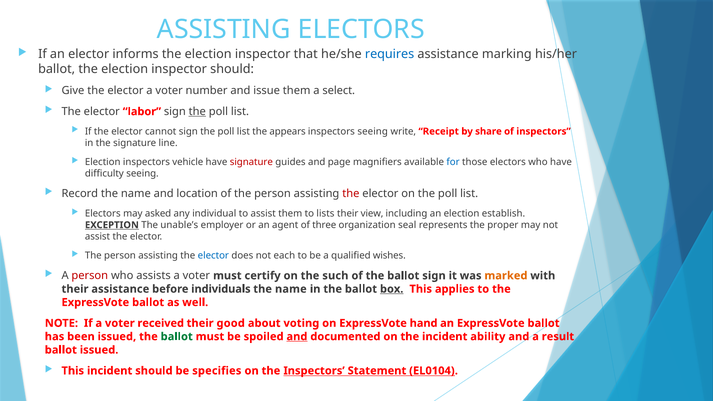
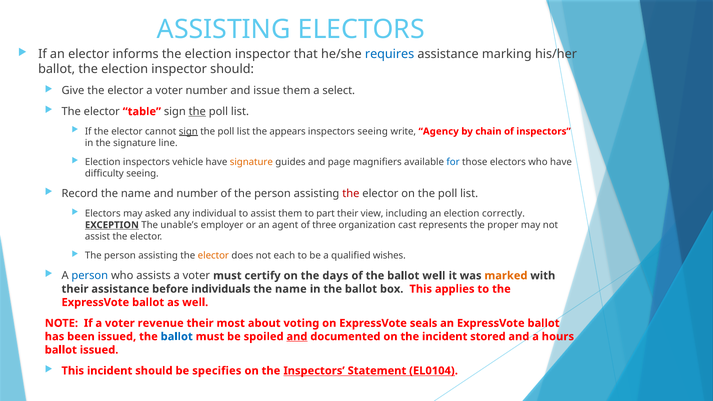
labor: labor -> table (142, 112)
sign underline: none -> present (188, 131)
Receipt: Receipt -> Agency (439, 131)
share: share -> chain (488, 131)
signature colour: red -> orange (251, 162)
and location: location -> number (197, 194)
lists: lists -> part (326, 213)
establish: establish -> correctly (503, 213)
seal: seal -> cast (407, 225)
elector colour: blue -> orange (213, 256)
person colour: red -> blue (90, 276)
such: such -> days (335, 276)
ballot sign: sign -> well (434, 276)
box underline: present -> none (392, 289)
received: received -> revenue (161, 323)
good: good -> most (231, 323)
hand: hand -> seals (424, 323)
ballot colour: green -> blue (177, 337)
ability: ability -> stored (488, 337)
result: result -> hours (558, 337)
